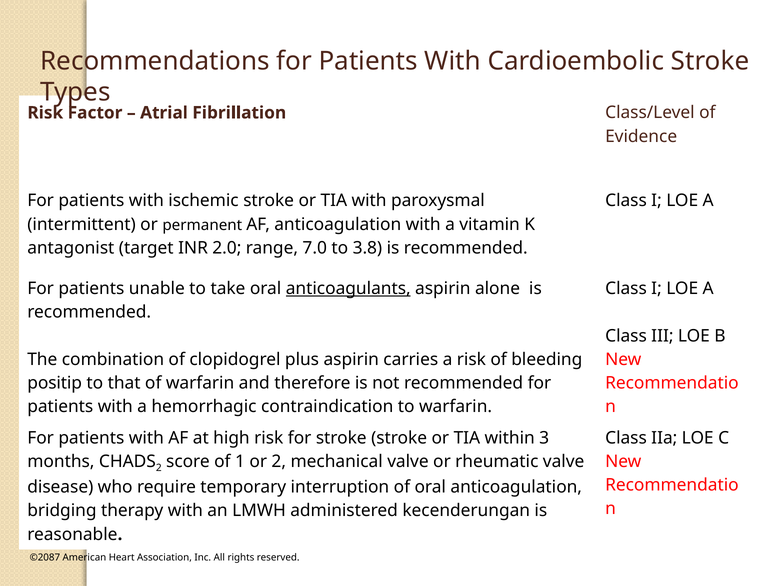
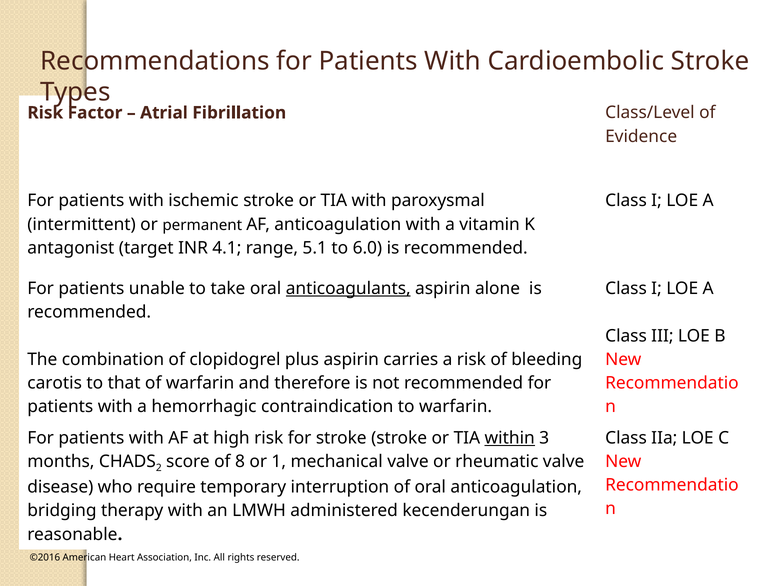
2.0: 2.0 -> 4.1 (227, 248)
7.0: 7.0 -> 5.1 (315, 248)
3.8: 3.8 -> 6.0 (367, 248)
positip: positip -> carotis (55, 383)
within underline: none -> present (510, 438)
1: 1 -> 8 (240, 461)
or 2: 2 -> 1 (279, 461)
©2087: ©2087 -> ©2016 (45, 557)
